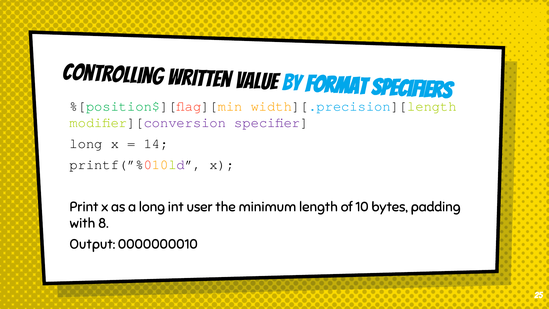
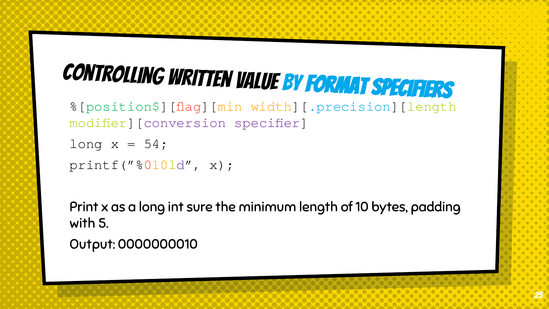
14: 14 -> 54 (156, 144)
user: user -> sure (200, 207)
8: 8 -> 5 (103, 223)
